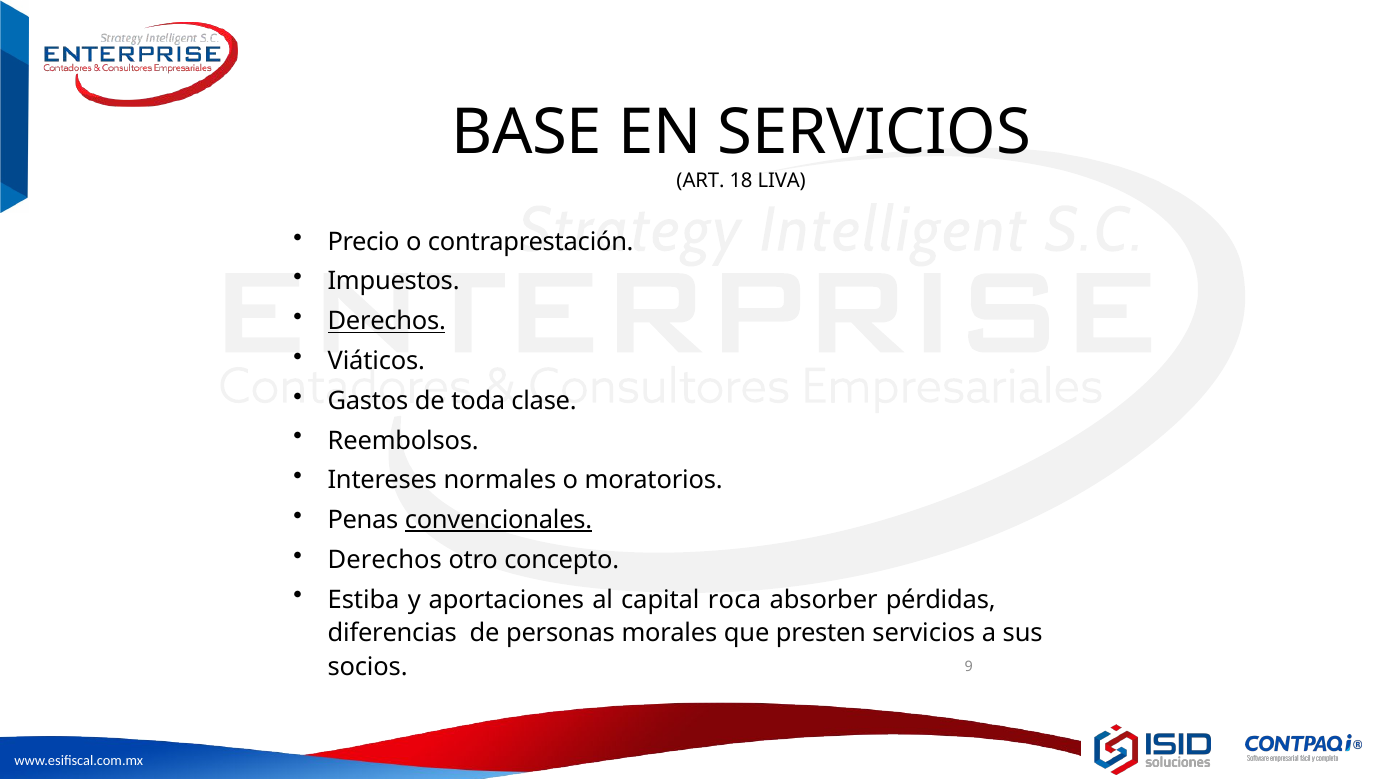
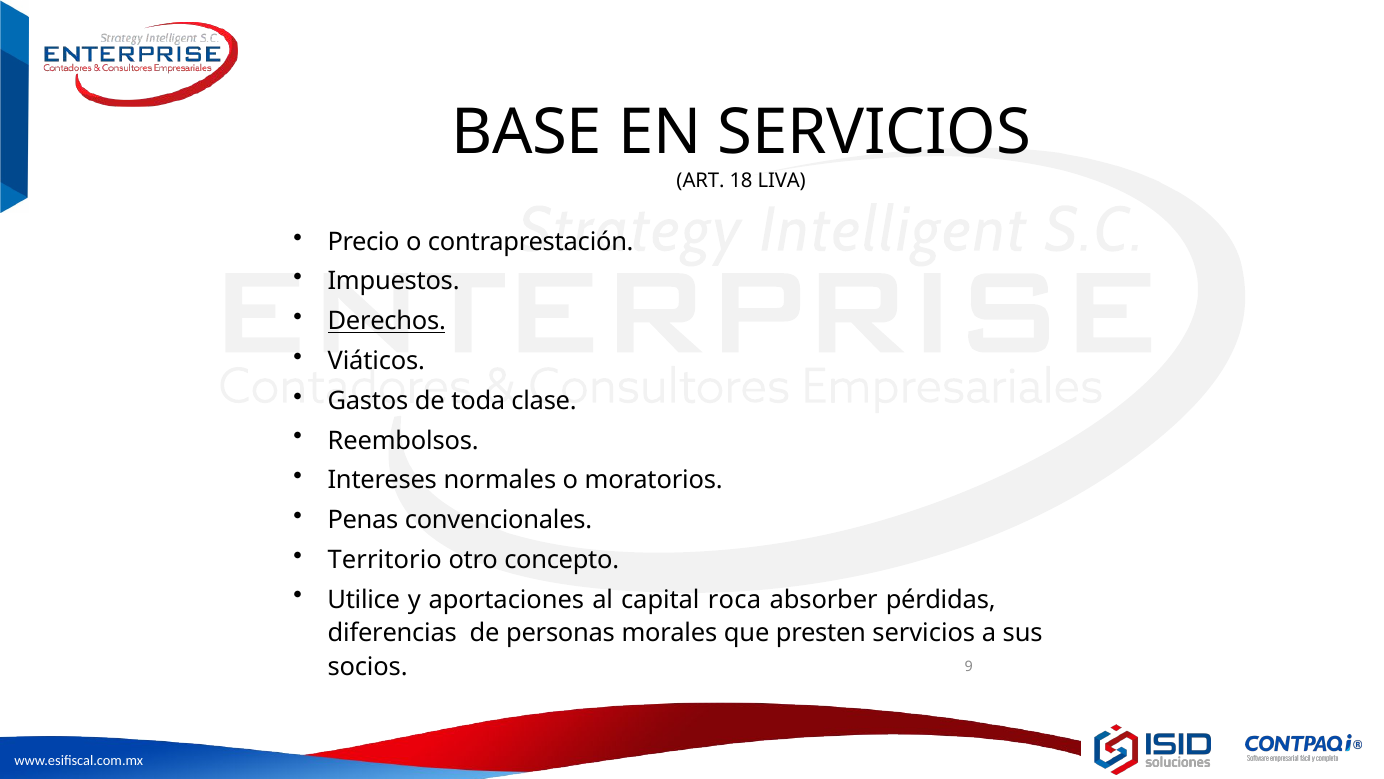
convencionales underline: present -> none (499, 520)
Derechos: Derechos -> Territorio (385, 559)
Estiba: Estiba -> Utilice (364, 599)
